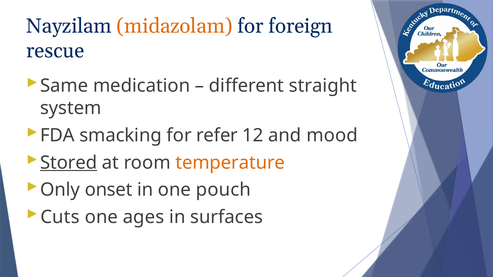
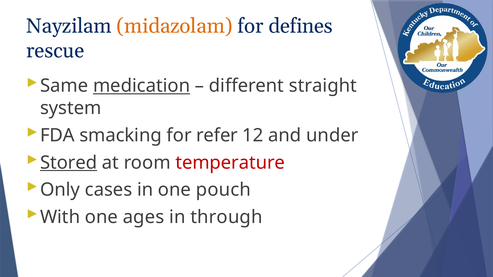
foreign: foreign -> defines (301, 26)
medication underline: none -> present (142, 86)
mood: mood -> under (332, 135)
temperature colour: orange -> red (230, 163)
onset: onset -> cases (109, 190)
Cuts: Cuts -> With (60, 217)
surfaces: surfaces -> through (226, 217)
